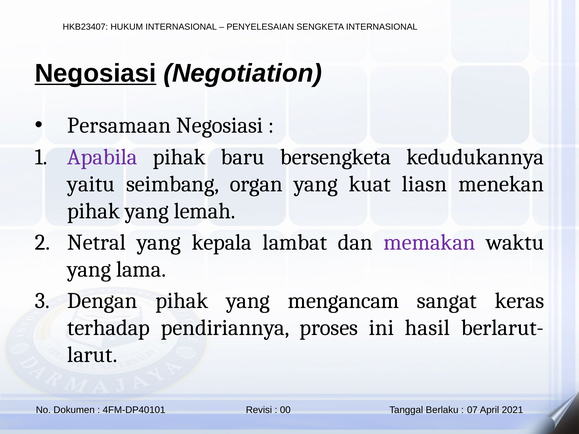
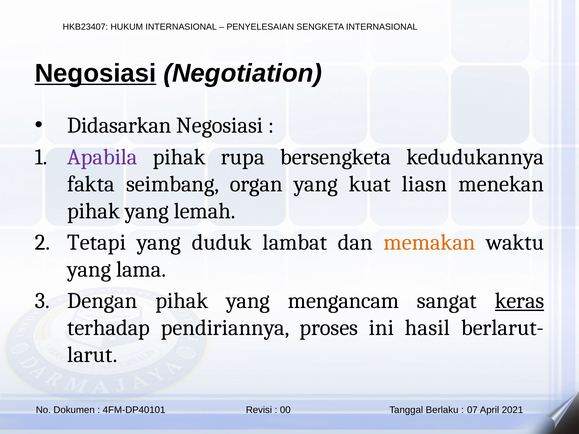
Persamaan: Persamaan -> Didasarkan (119, 126)
baru: baru -> rupa (243, 157)
yaitu: yaitu -> fakta (91, 184)
Netral: Netral -> Tetapi (97, 243)
kepala: kepala -> duduk (222, 243)
memakan colour: purple -> orange (430, 243)
keras underline: none -> present (520, 301)
